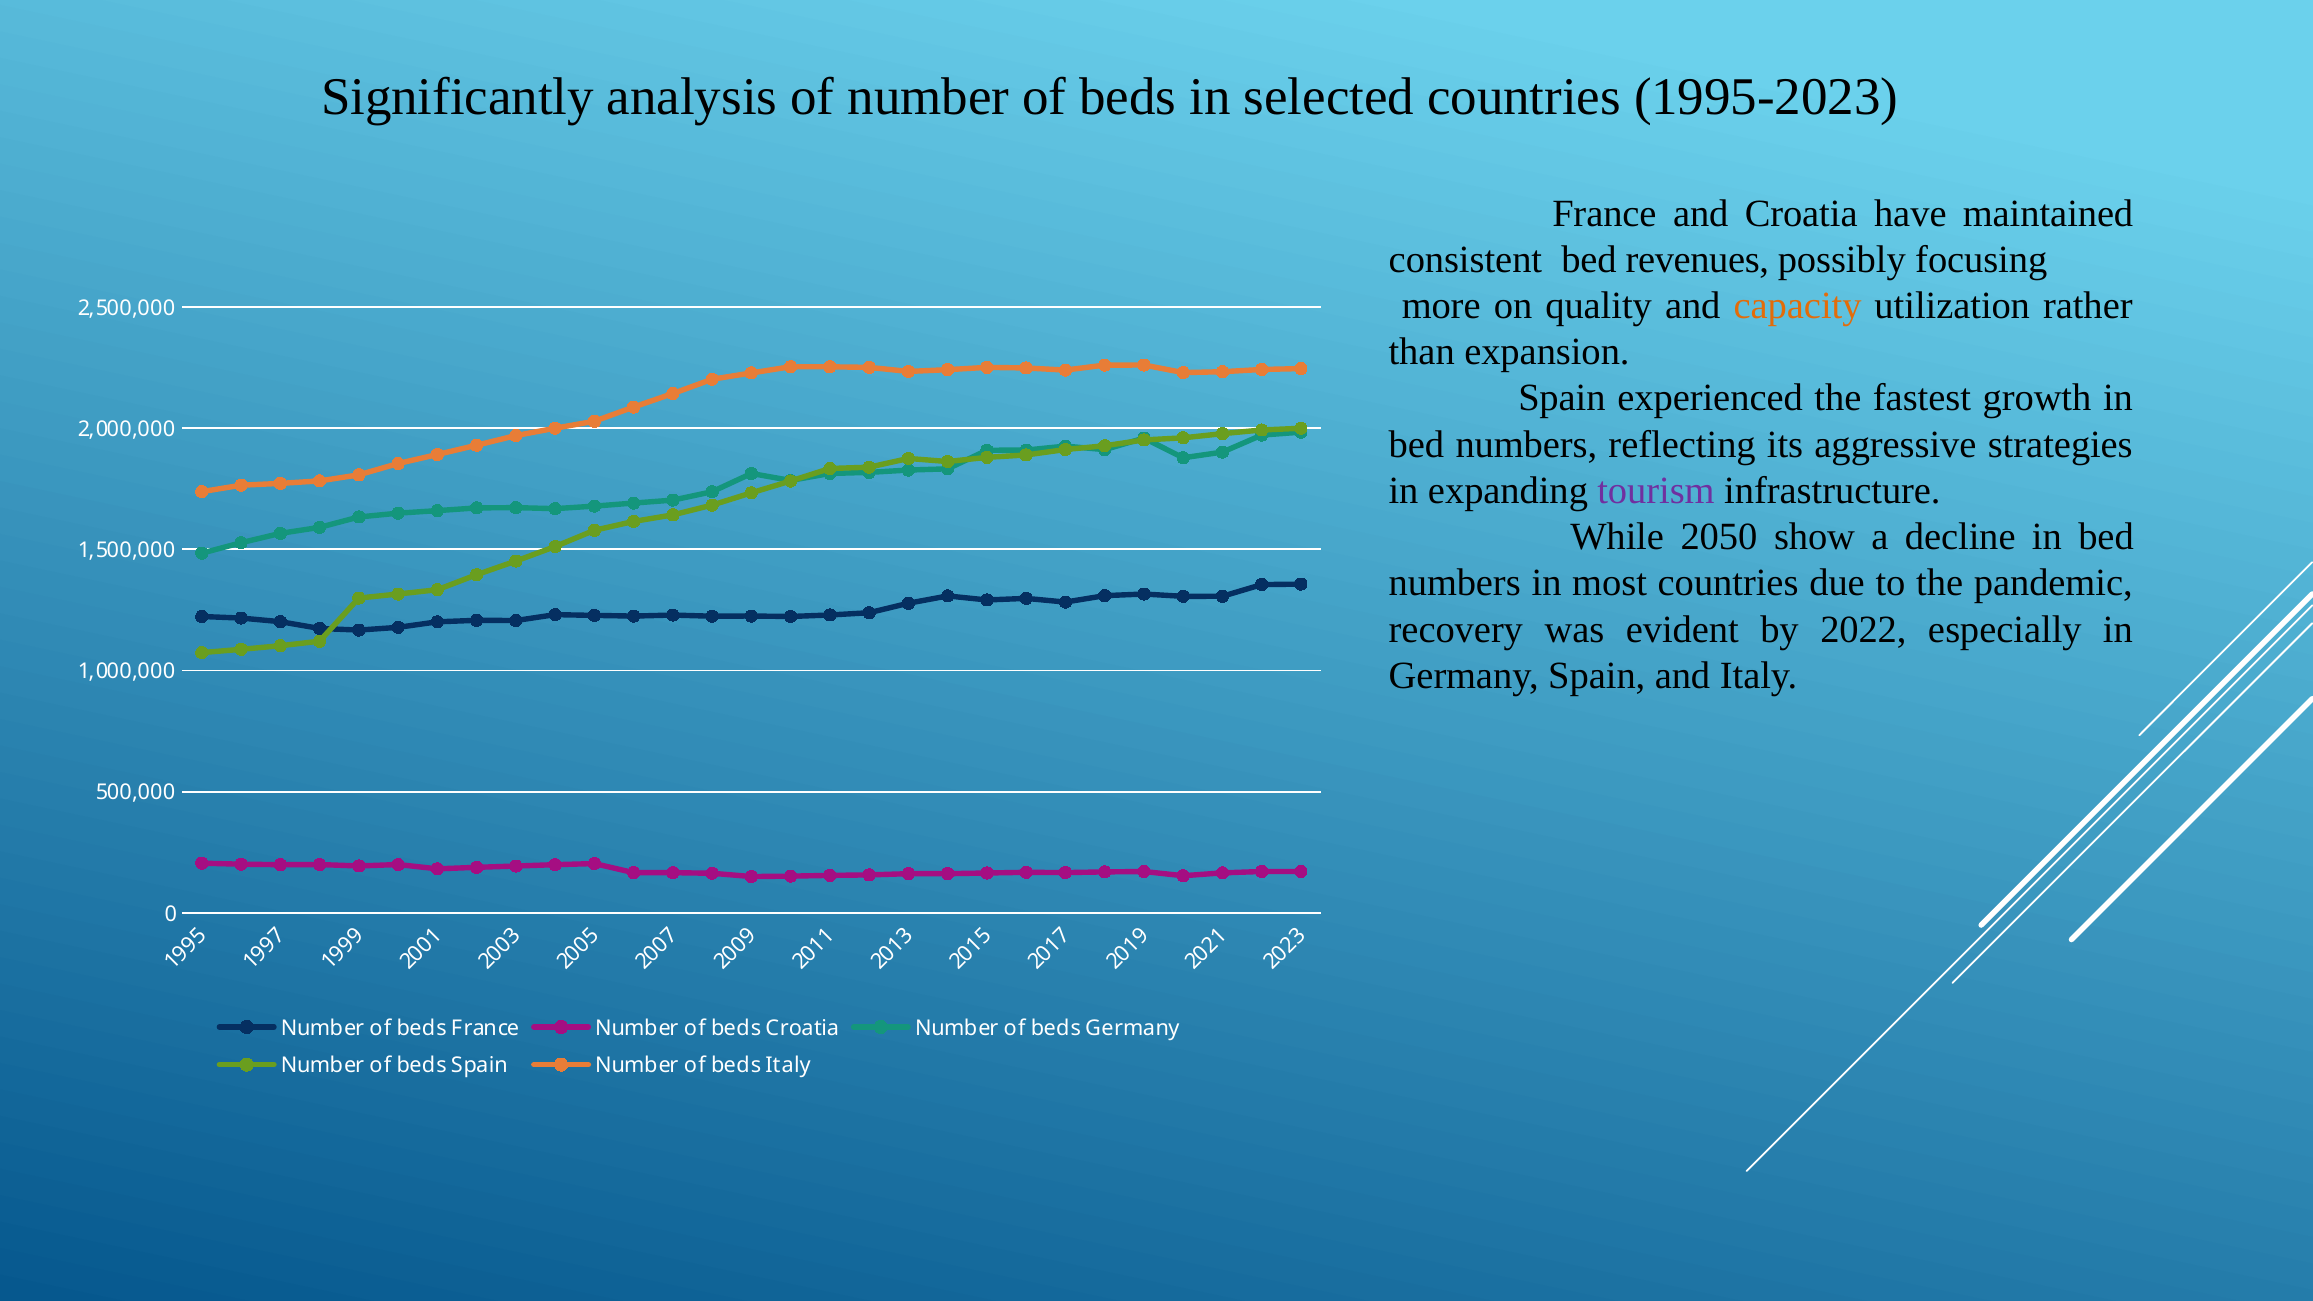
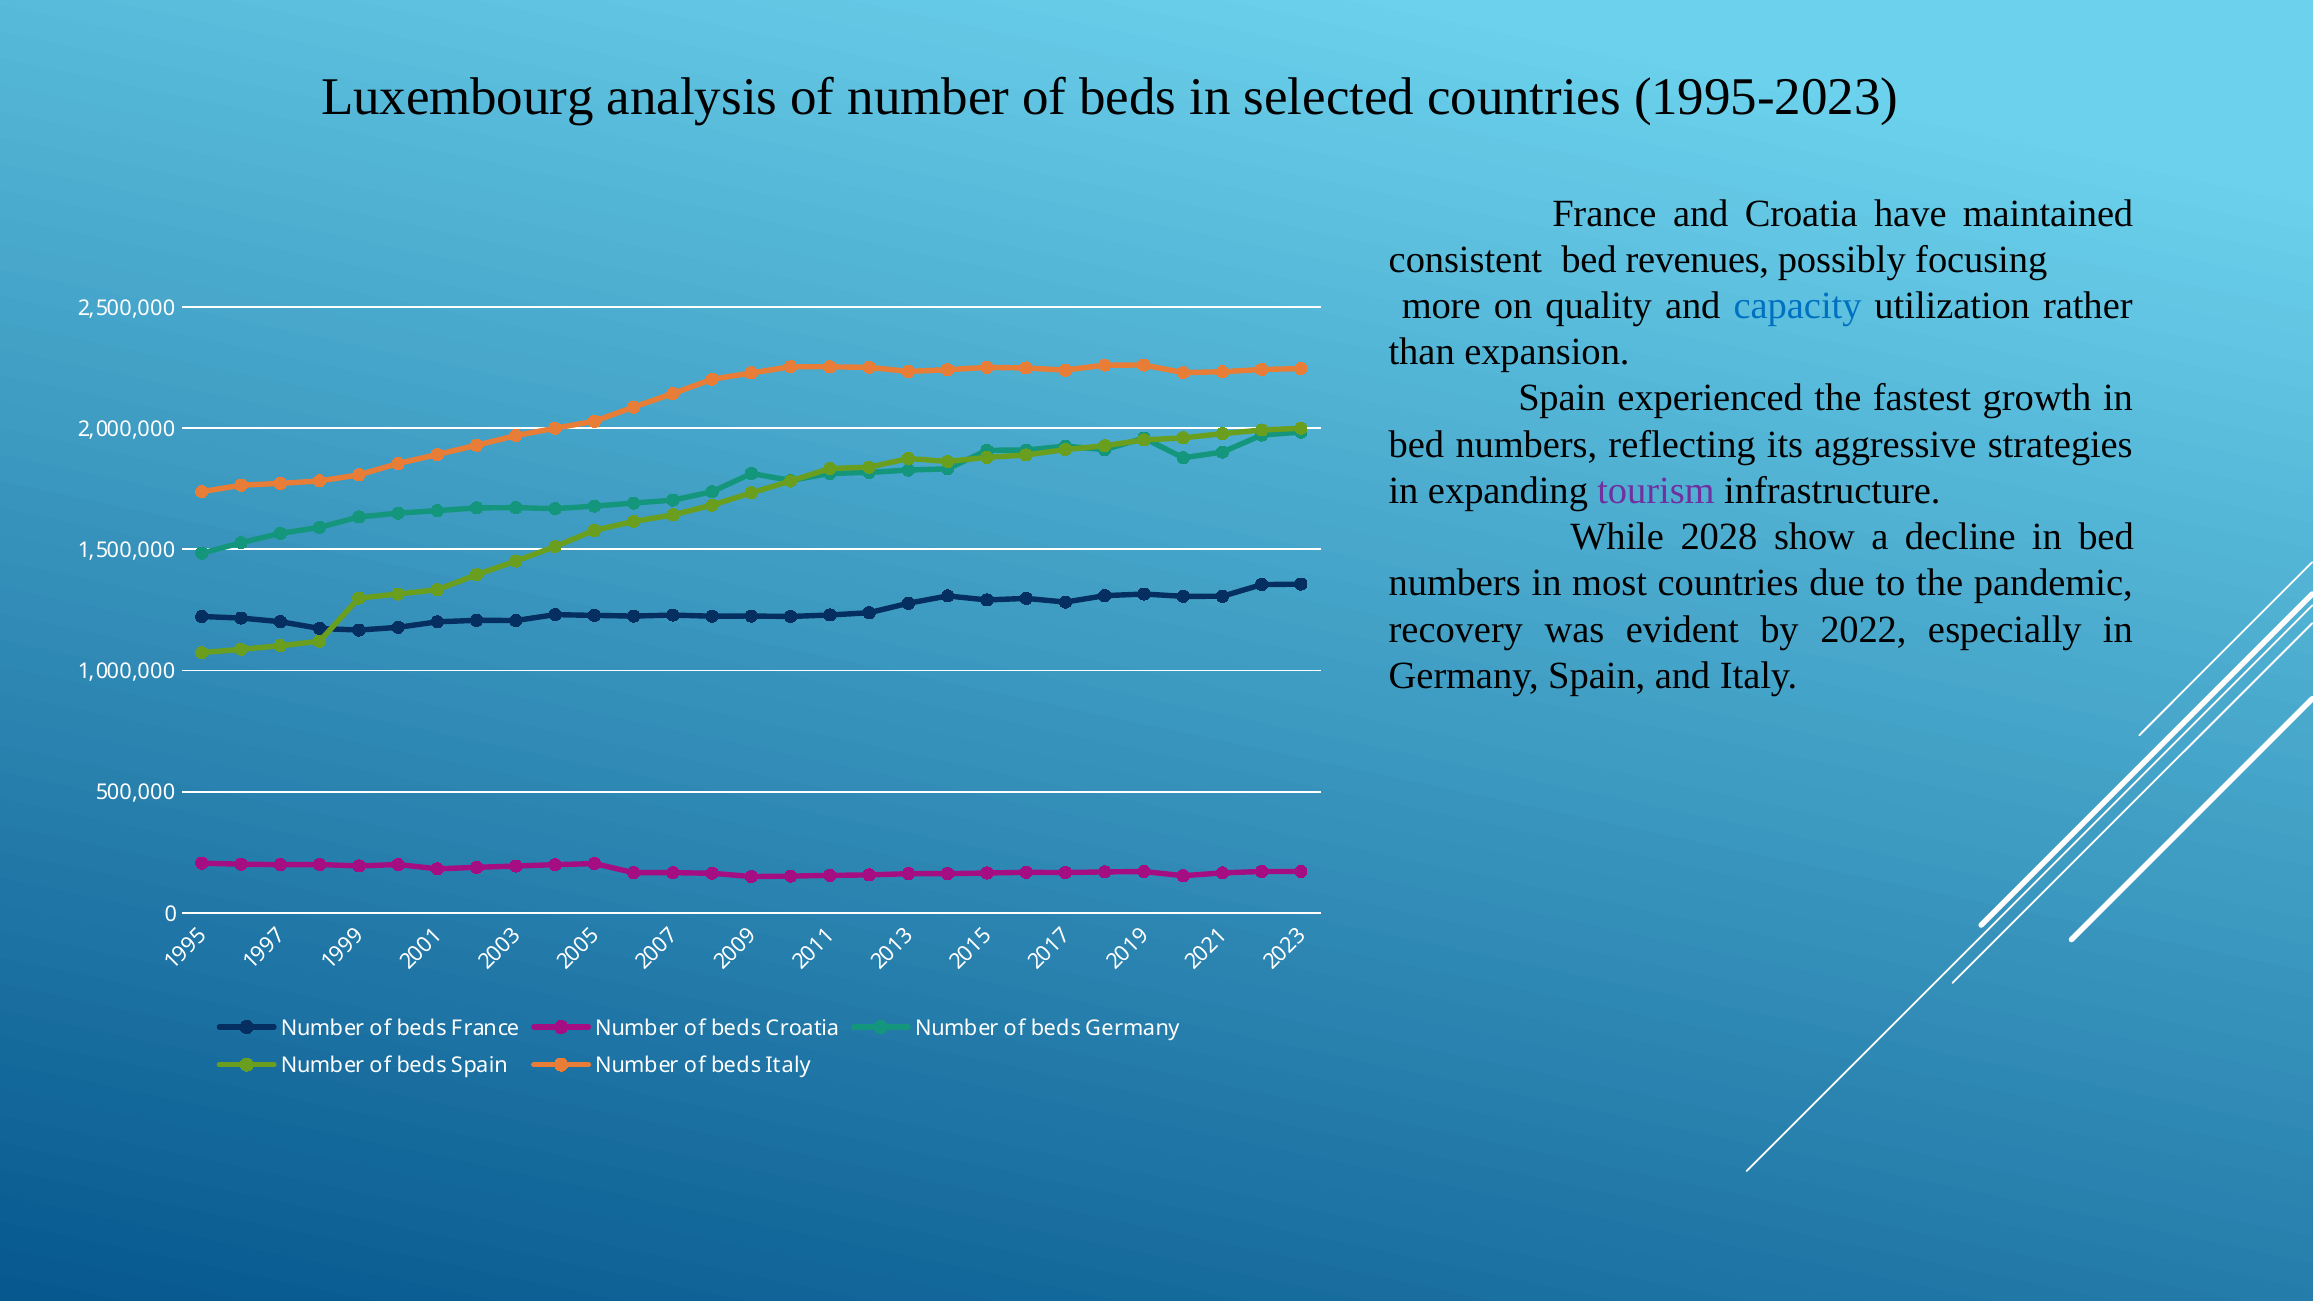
Significantly: Significantly -> Luxembourg (457, 97)
capacity colour: orange -> blue (1798, 306)
2050: 2050 -> 2028 (1719, 537)
